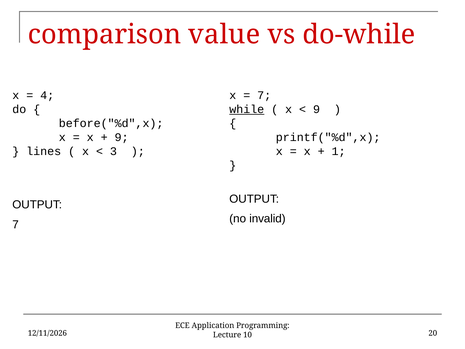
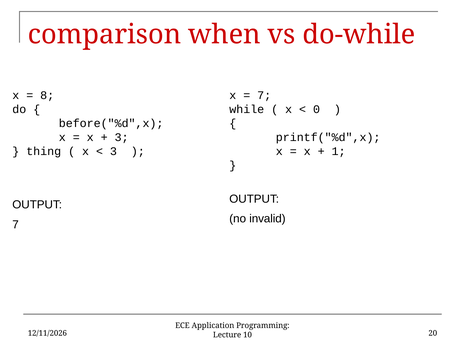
value: value -> when (224, 35)
4: 4 -> 8 (47, 95)
while underline: present -> none (247, 109)
9: 9 -> 0 (317, 109)
9: 9 -> 3 (122, 137)
lines: lines -> thing (44, 151)
